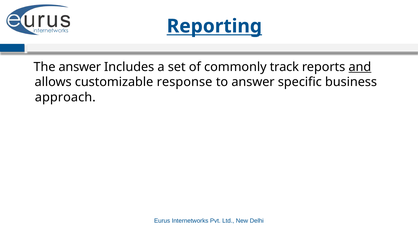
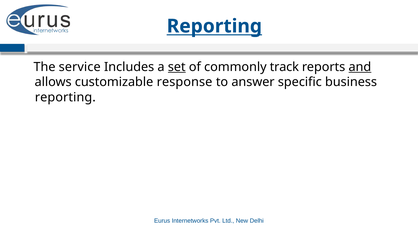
The answer: answer -> service (80, 67)
set underline: none -> present (177, 67)
approach: approach -> reporting (65, 97)
